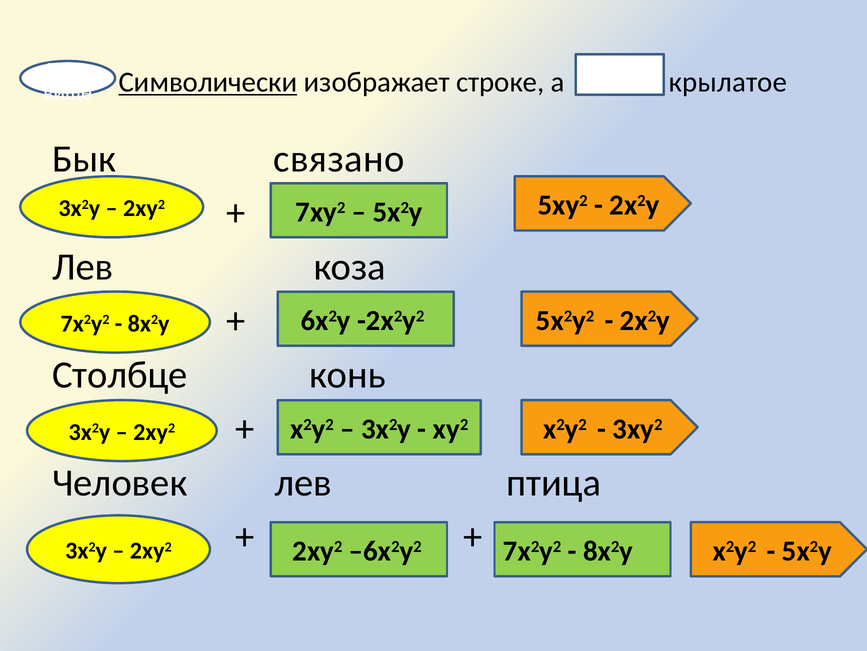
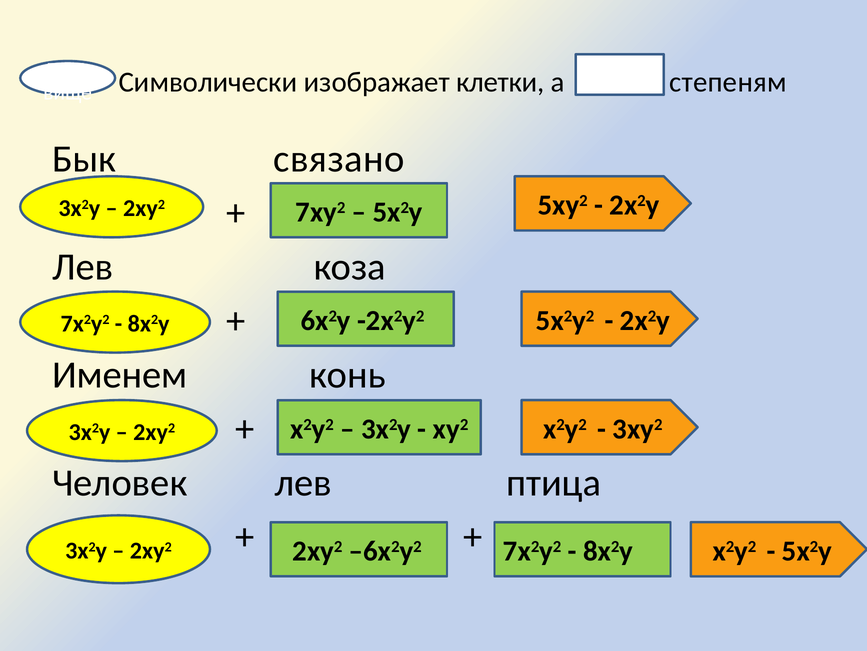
Символически underline: present -> none (208, 82)
строке: строке -> клетки (500, 82)
крылатое: крылатое -> степеням (728, 82)
Столбце: Столбце -> Именем (120, 375)
